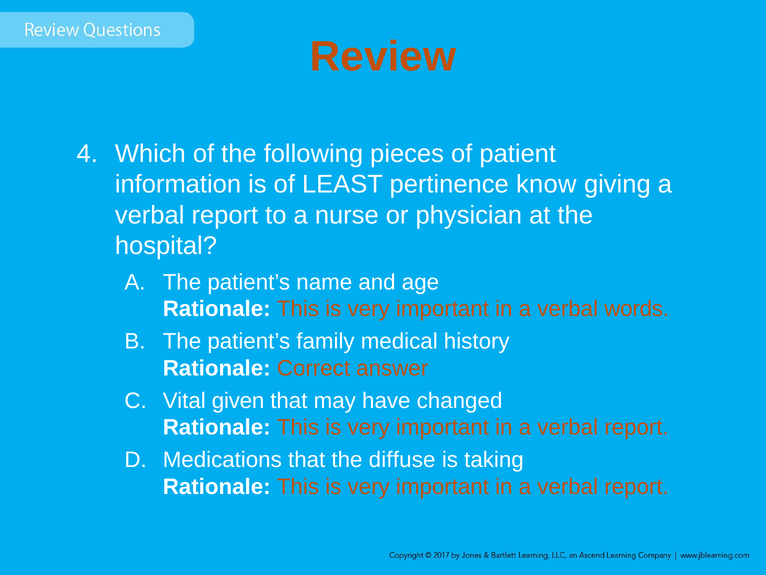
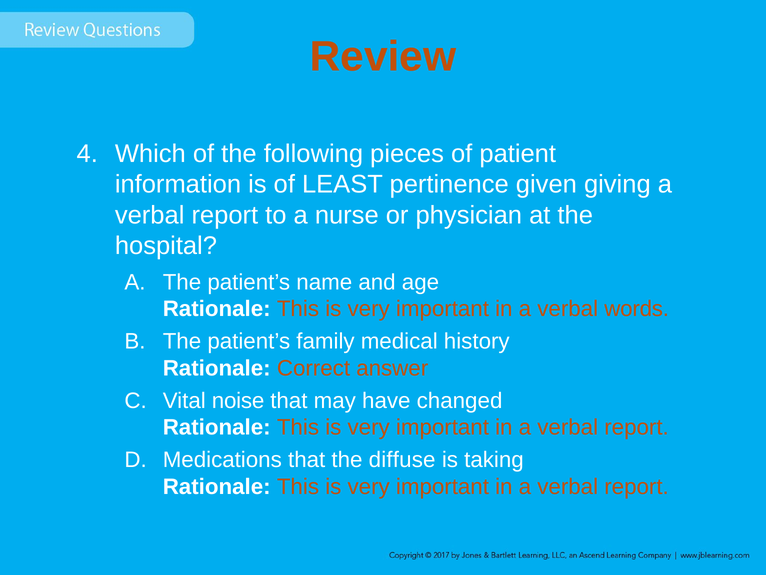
know: know -> given (546, 184)
given: given -> noise (238, 400)
